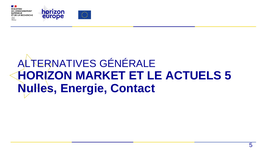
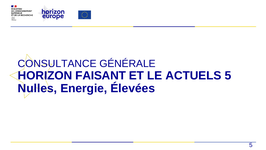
ALTERNATIVES: ALTERNATIVES -> CONSULTANCE (57, 63)
MARKET: MARKET -> FAISANT (101, 75)
Contact: Contact -> Élevées (133, 88)
